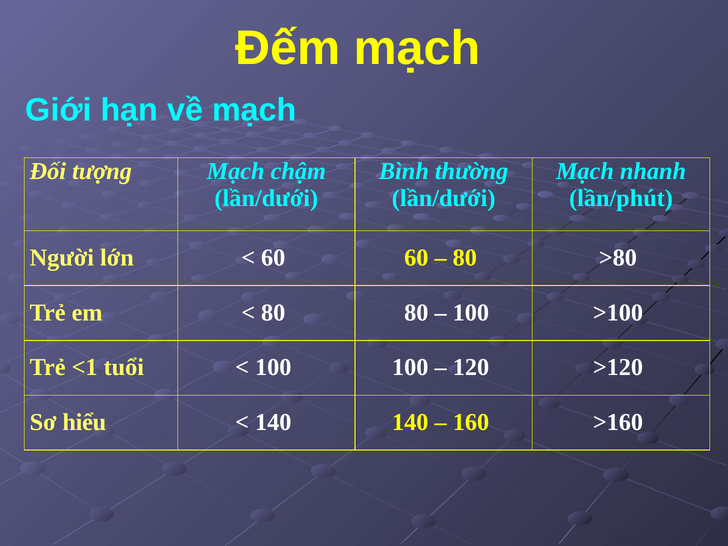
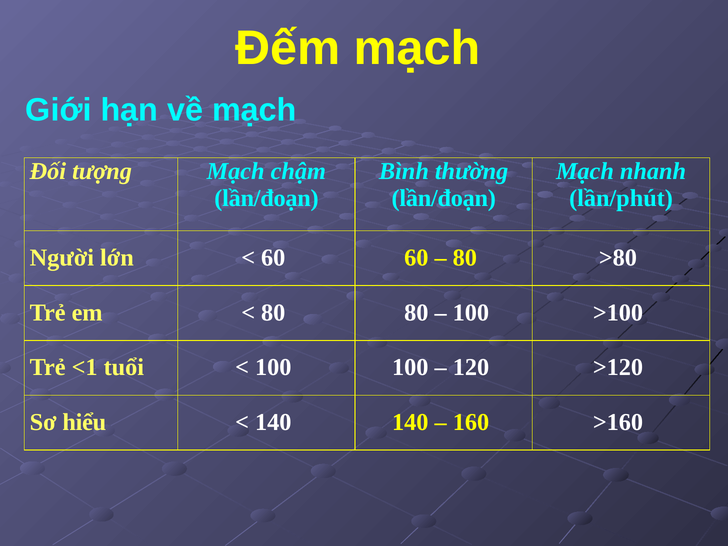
lần/dưới: lần/dưới -> lần/đoạn (266, 198)
lần/dưới: lần/dưới -> lần/đoạn (444, 198)
